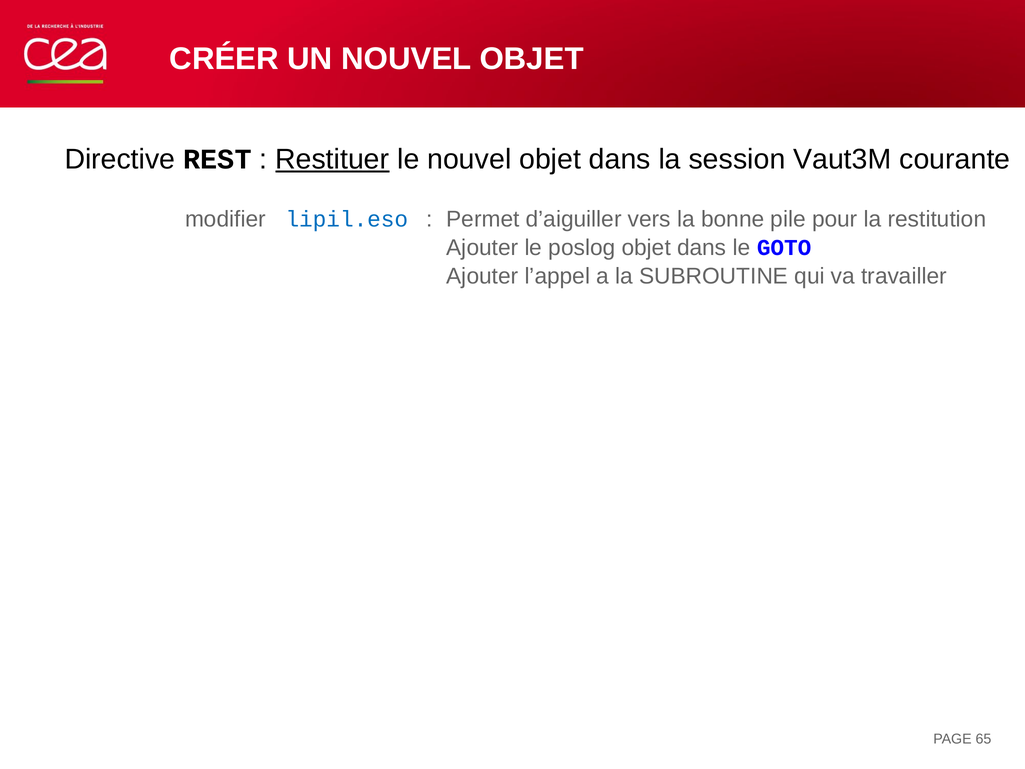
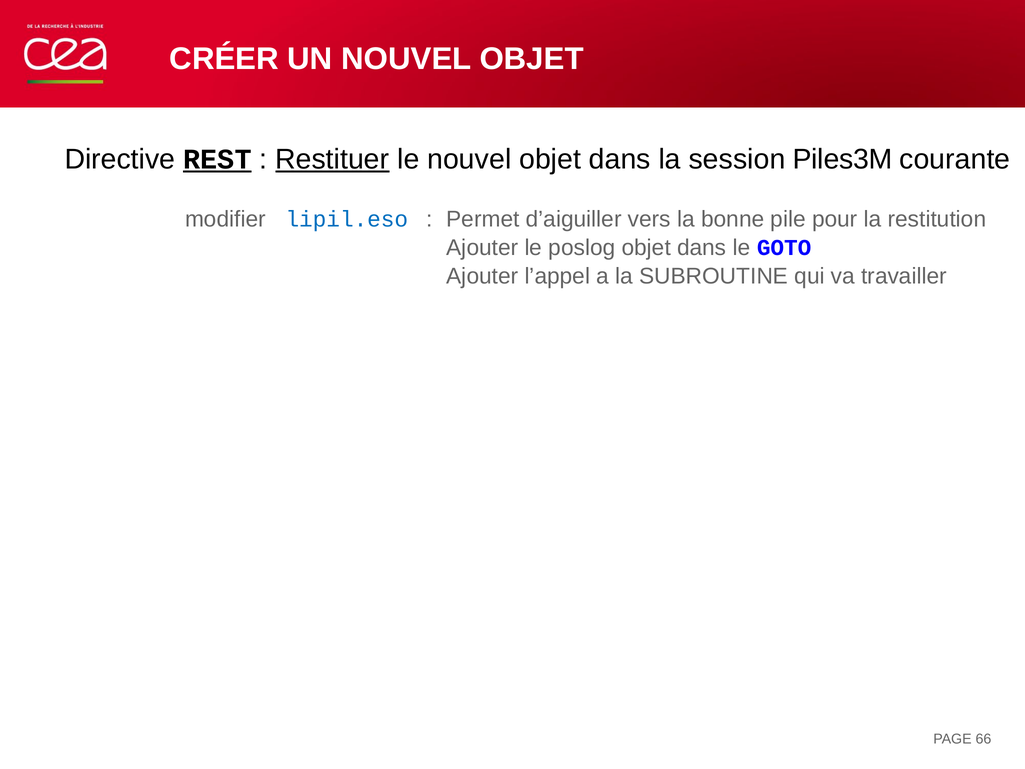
REST underline: none -> present (217, 159)
Vaut3M: Vaut3M -> Piles3M (843, 159)
65: 65 -> 66 (983, 739)
